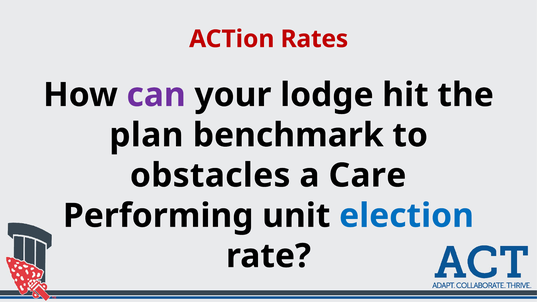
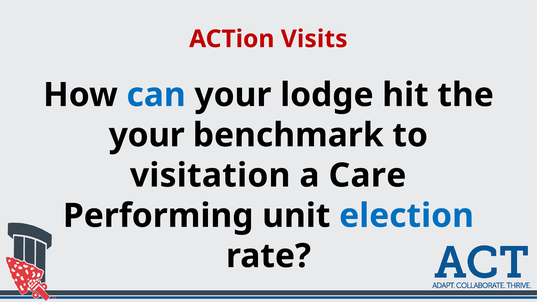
Rates: Rates -> Visits (314, 39)
can colour: purple -> blue (156, 95)
plan: plan -> your (147, 135)
obstacles: obstacles -> visitation (210, 176)
